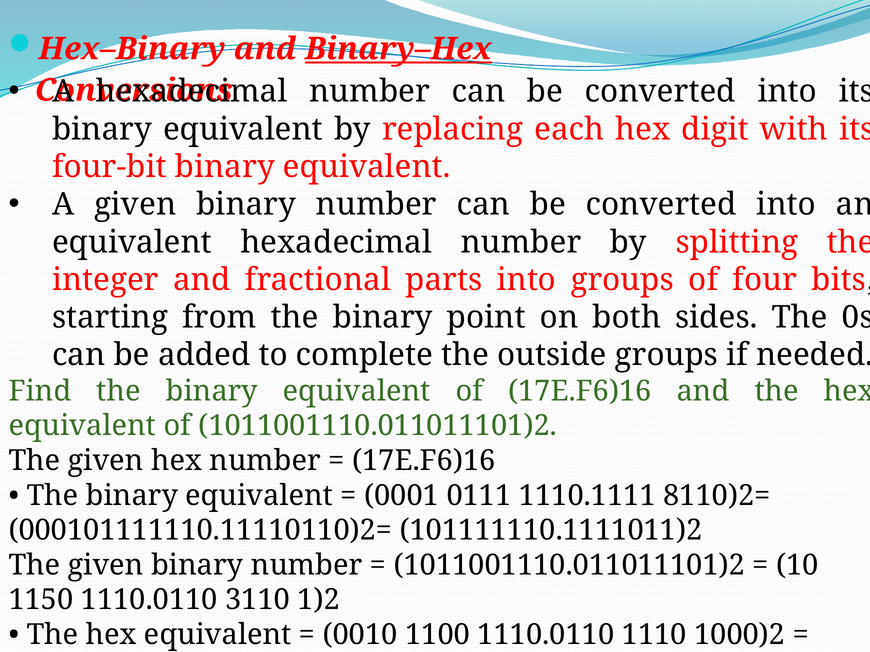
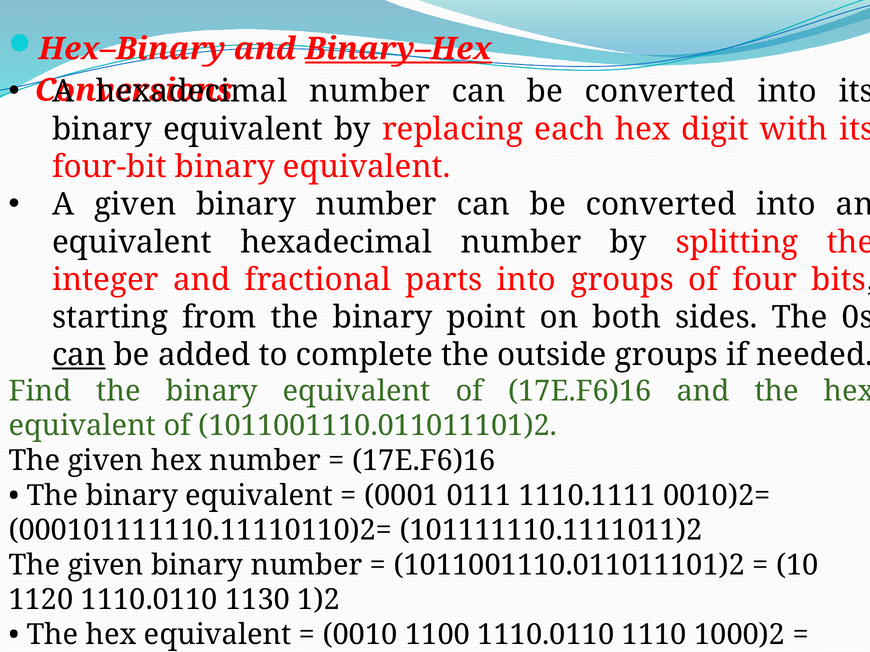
can underline: none -> present (79, 355)
8110)2=: 8110)2= -> 0010)2= (717, 496)
1150: 1150 -> 1120 (41, 600)
3110: 3110 -> 1130 (258, 600)
